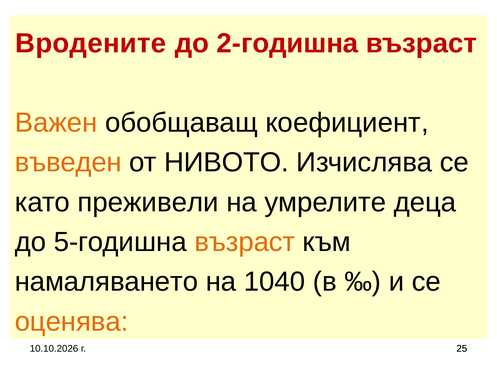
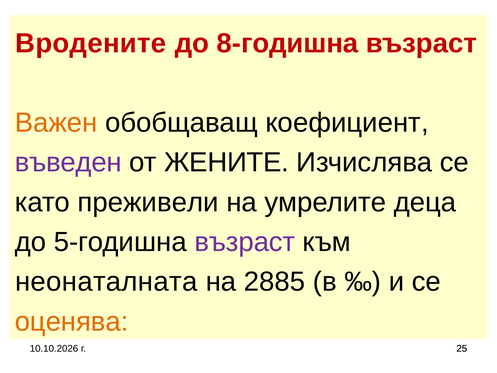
2-годишна: 2-годишна -> 8-годишна (287, 43)
въведен colour: orange -> purple (68, 162)
НИВОТО: НИВОТО -> ЖЕНИТЕ (227, 162)
възраст colour: orange -> purple (245, 242)
намаляването: намаляването -> неонаталната (106, 282)
1040: 1040 -> 2885 (275, 282)
